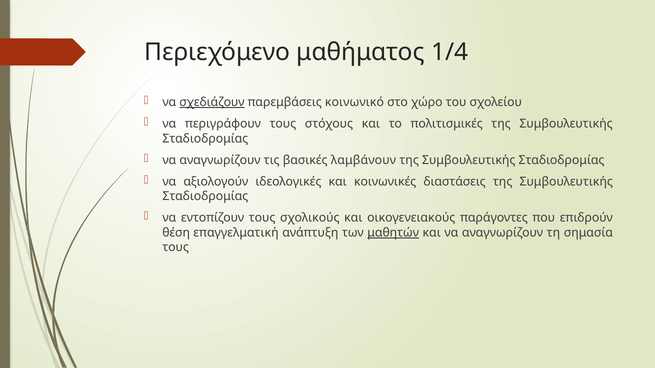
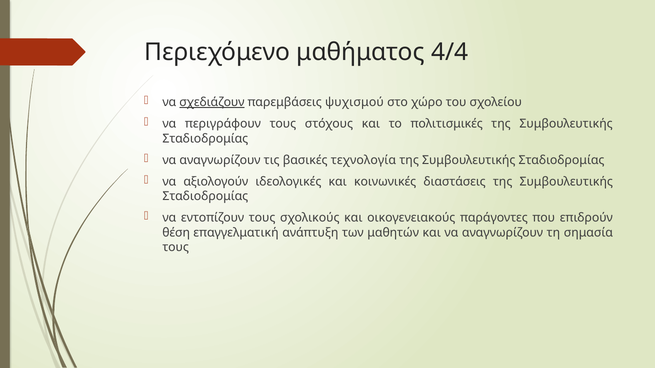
1/4: 1/4 -> 4/4 (450, 52)
κοινωνικό: κοινωνικό -> ψυχισμού (354, 102)
λαμβάνουν: λαμβάνουν -> τεχνολογία (363, 160)
μαθητών underline: present -> none (393, 233)
